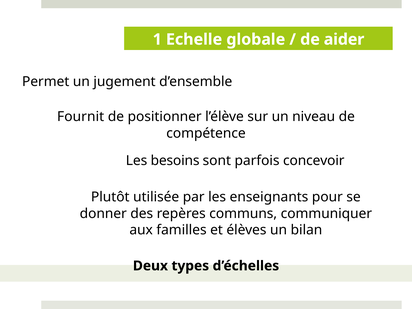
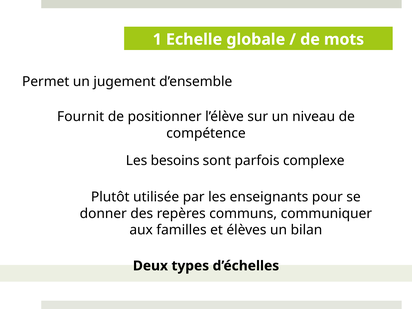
aider: aider -> mots (344, 39)
concevoir: concevoir -> complexe (314, 161)
